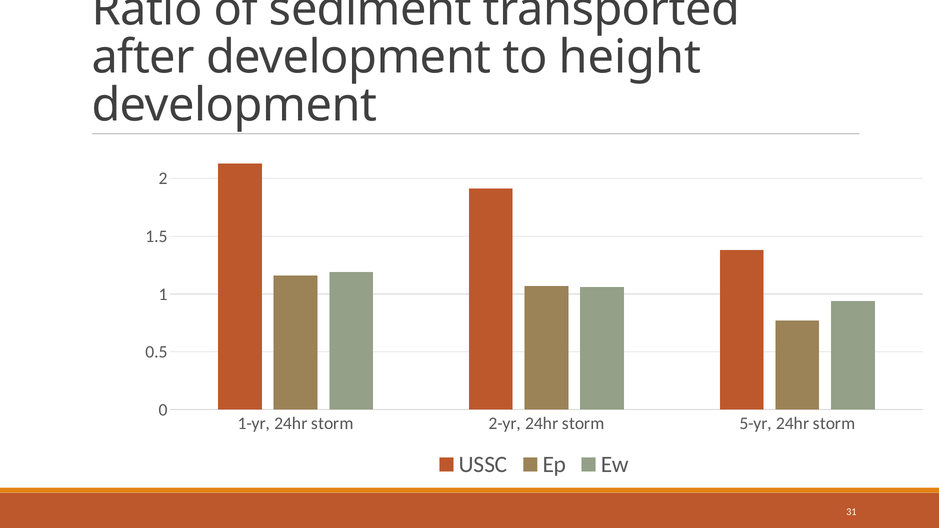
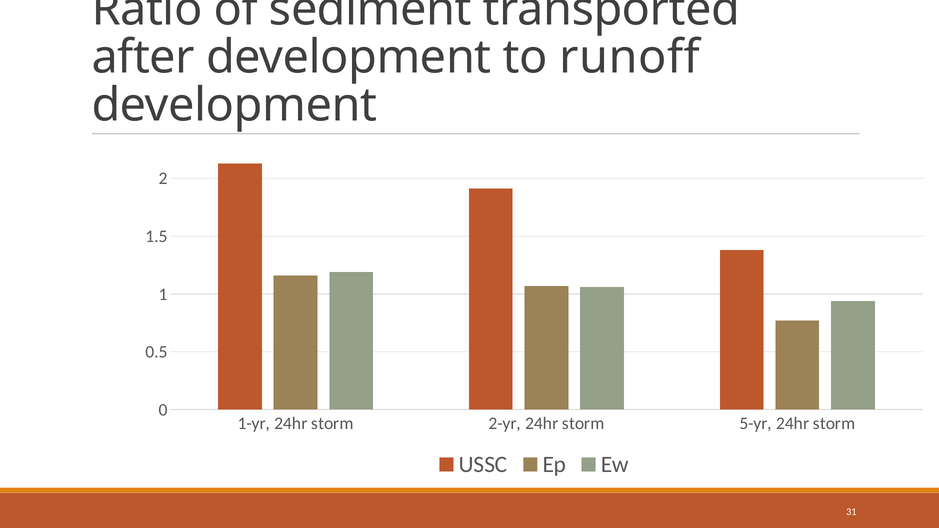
height: height -> runoff (630, 57)
